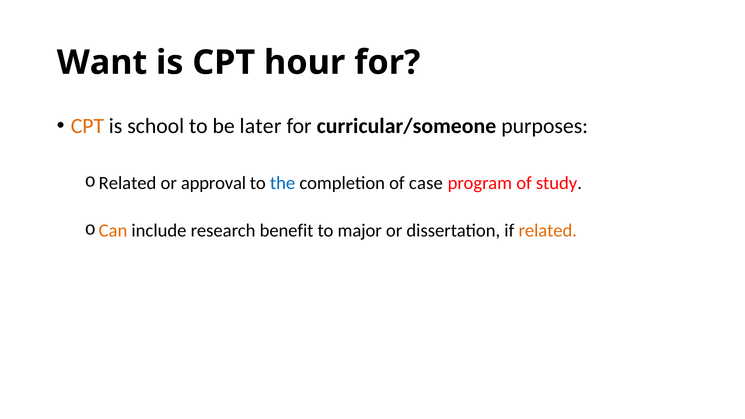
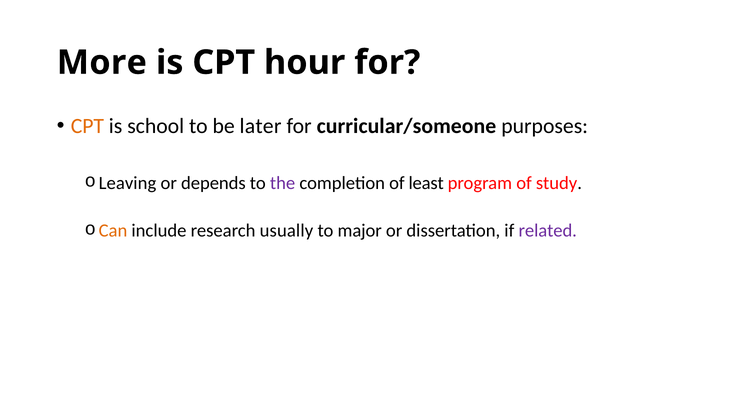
Want: Want -> More (102, 63)
Related: Related -> Leaving (127, 183)
approval: approval -> depends (213, 183)
the colour: blue -> purple (283, 183)
case: case -> least (426, 183)
benefit: benefit -> usually (286, 231)
related colour: orange -> purple (548, 231)
